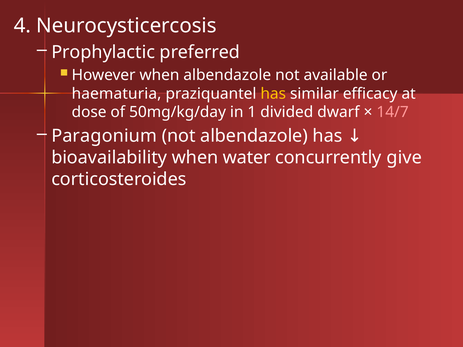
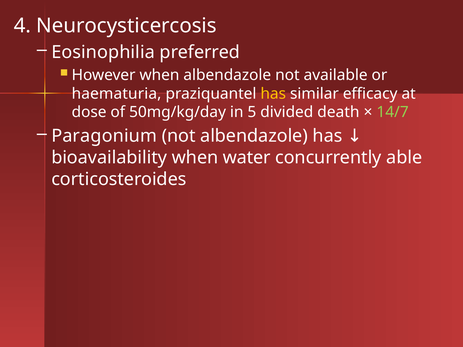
Prophylactic: Prophylactic -> Eosinophilia (103, 52)
1: 1 -> 5 (252, 112)
dwarf: dwarf -> death (338, 112)
14/7 colour: pink -> light green (393, 112)
give: give -> able (404, 158)
